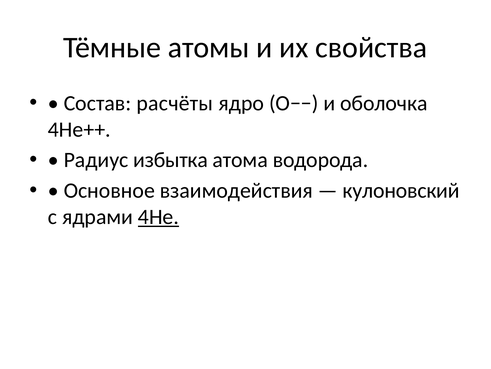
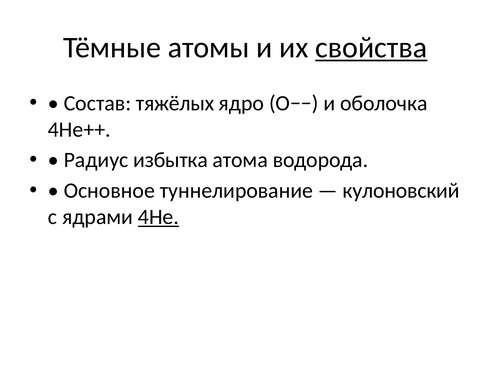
свойства underline: none -> present (371, 48)
расчёты: расчёты -> тяжёлых (175, 103)
взаимодействия: взаимодействия -> туннелирование (236, 190)
